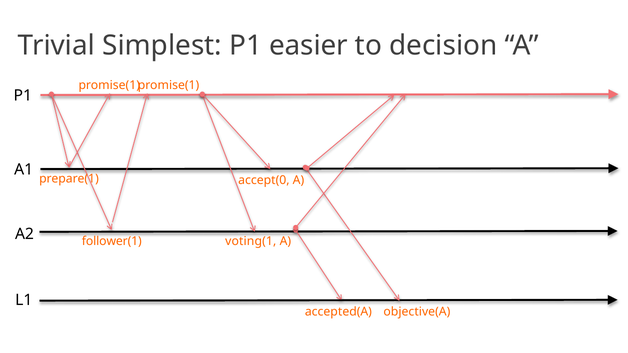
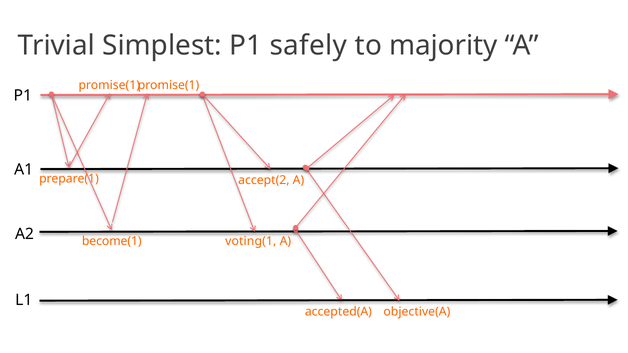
easier: easier -> safely (308, 46)
decision: decision -> majority (443, 46)
accept(0: accept(0 -> accept(2 (264, 180)
follower(1: follower(1 -> become(1 (112, 242)
